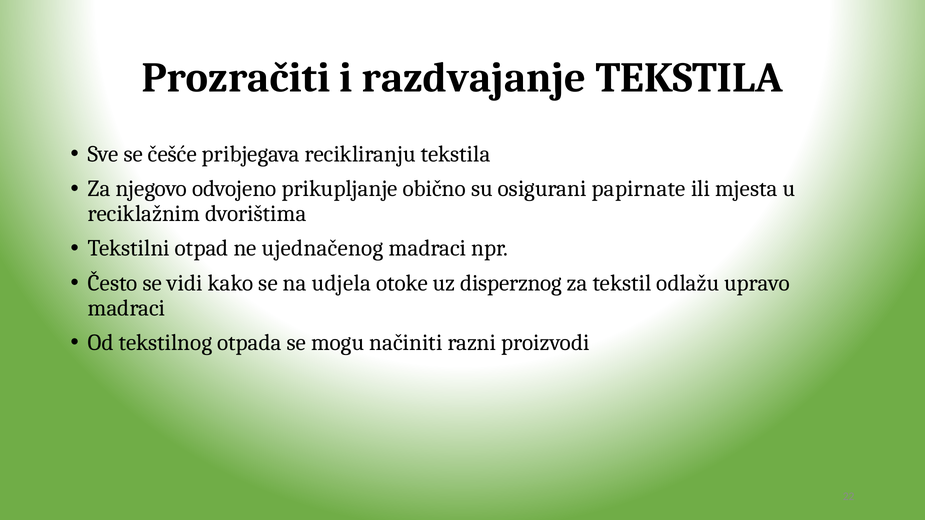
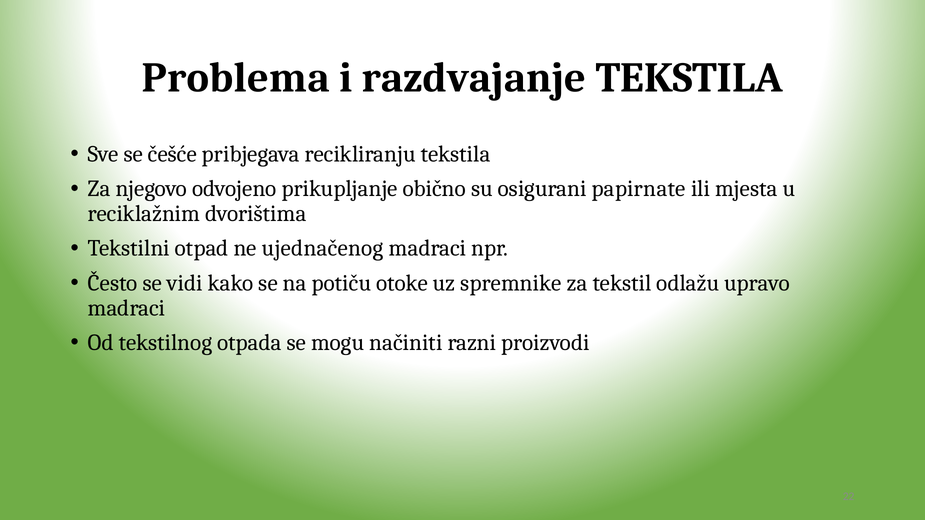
Prozračiti: Prozračiti -> Problema (236, 78)
udjela: udjela -> potiču (341, 283)
disperznog: disperznog -> spremnike (511, 283)
